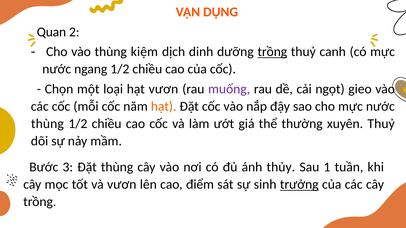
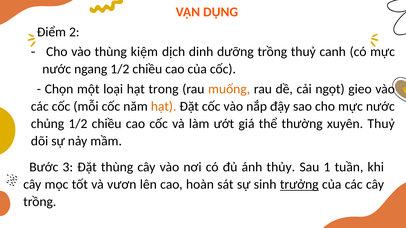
Quan: Quan -> Điểm (51, 32)
trồng underline: present -> none (272, 52)
hạt vươn: vươn -> trong (164, 89)
muống colour: purple -> orange (229, 89)
thùng: thùng -> chủng (48, 124)
điểm: điểm -> hoàn (200, 185)
